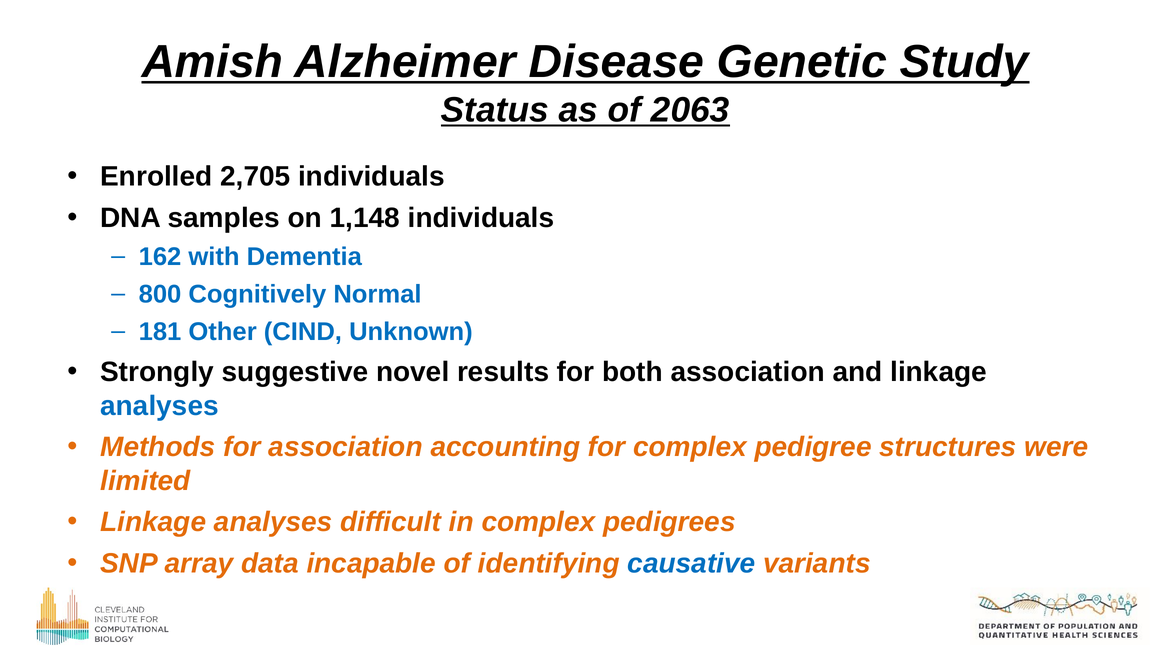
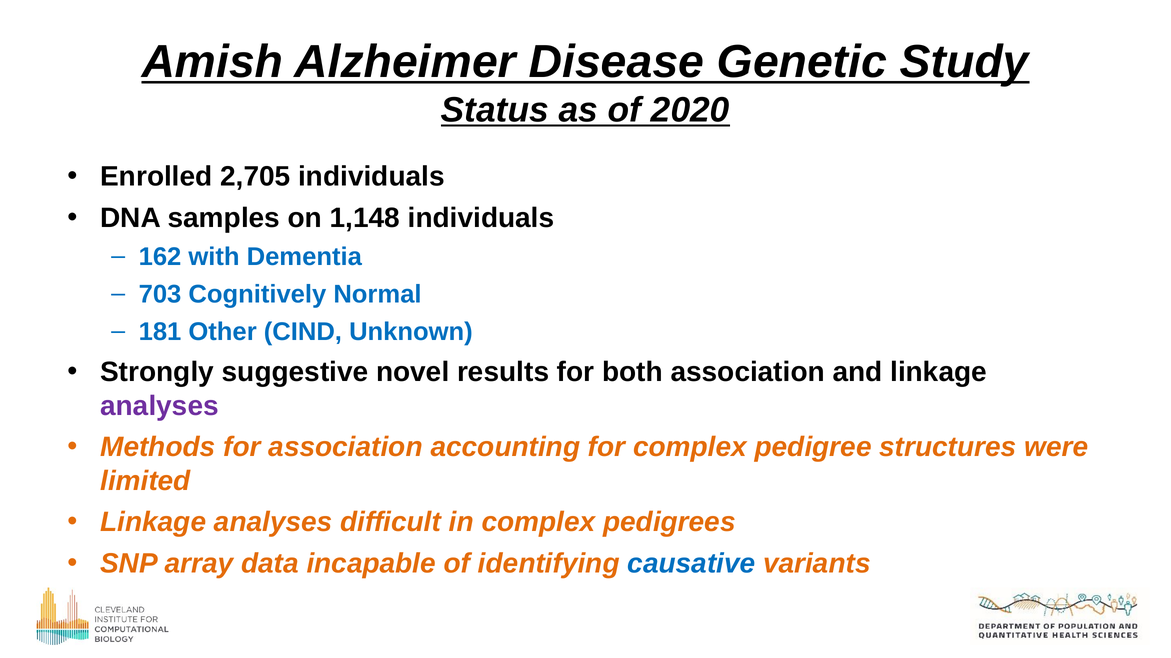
2063: 2063 -> 2020 (690, 110)
800: 800 -> 703 (160, 295)
analyses colour: blue -> purple (159, 406)
